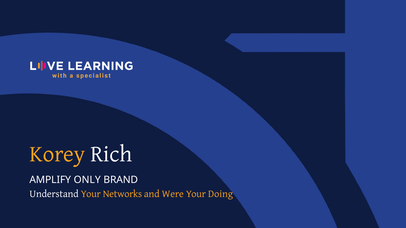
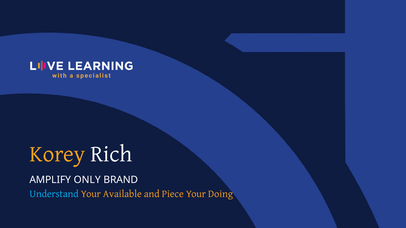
Understand colour: white -> light blue (54, 194)
Networks: Networks -> Available (122, 194)
Were: Were -> Piece (173, 194)
